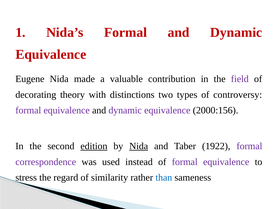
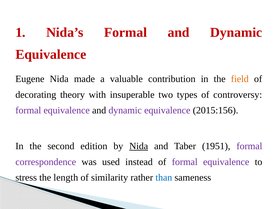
field colour: purple -> orange (240, 79)
distinctions: distinctions -> insuperable (132, 95)
2000:156: 2000:156 -> 2015:156 (216, 110)
edition underline: present -> none (94, 146)
1922: 1922 -> 1951 (216, 146)
regard: regard -> length (66, 178)
